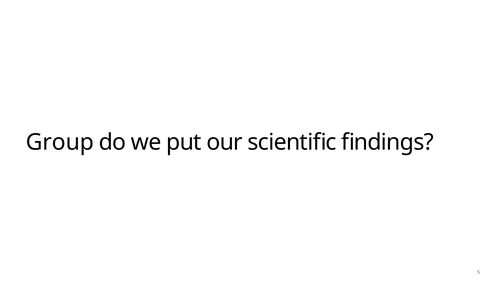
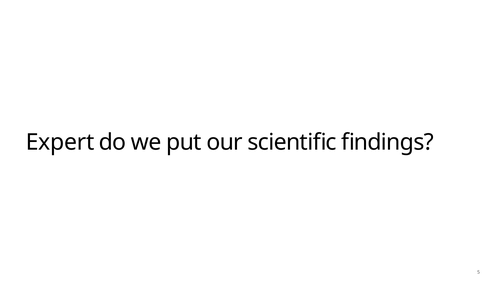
Group: Group -> Expert (60, 142)
